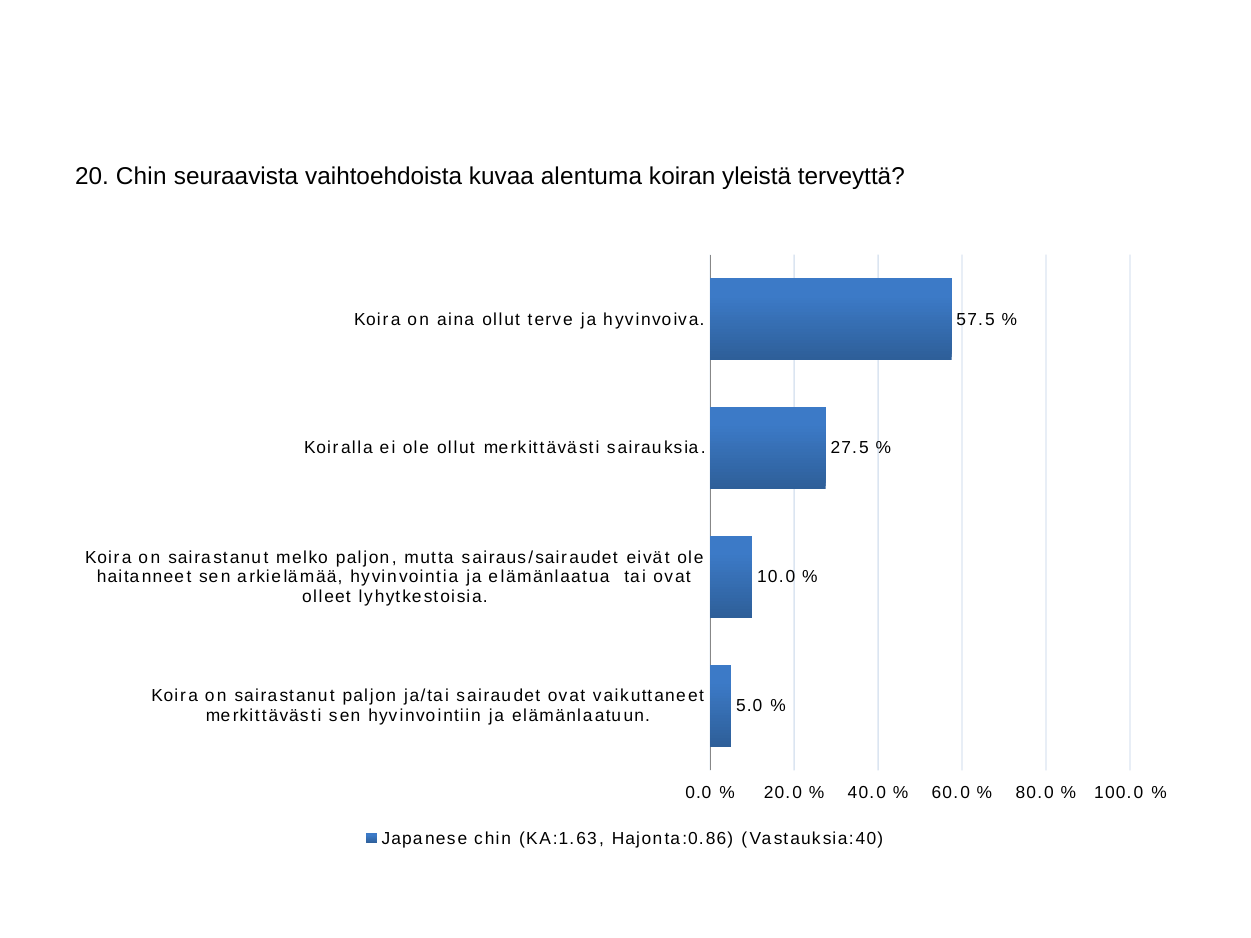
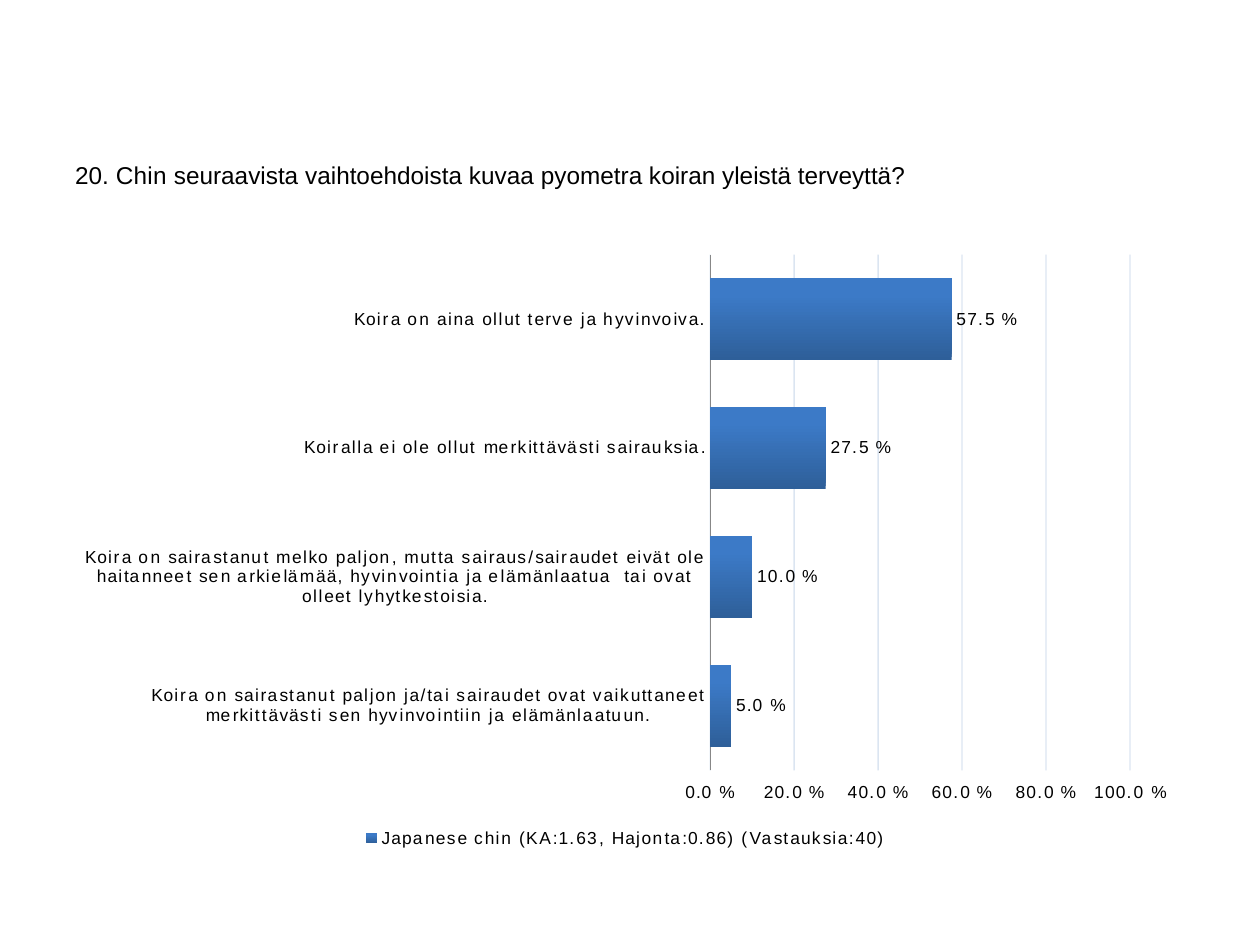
alentuma: alentuma -> pyometra (592, 177)
